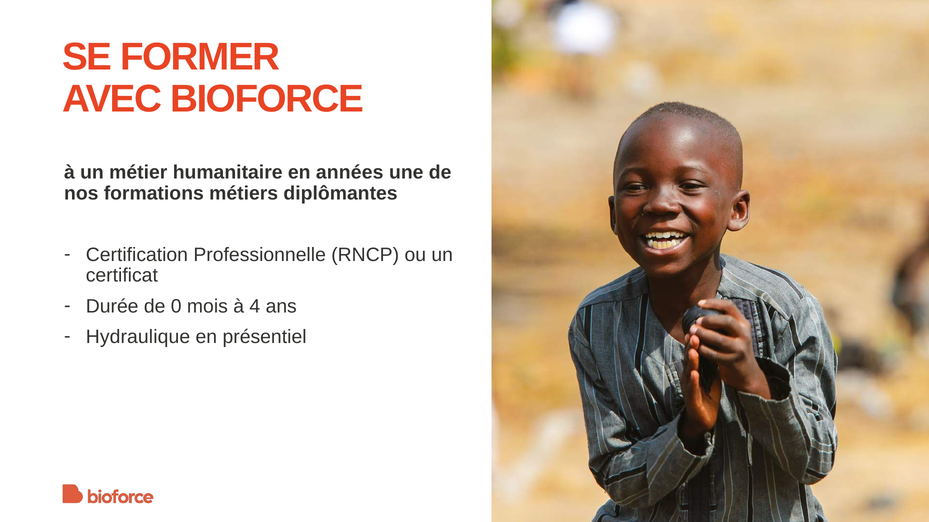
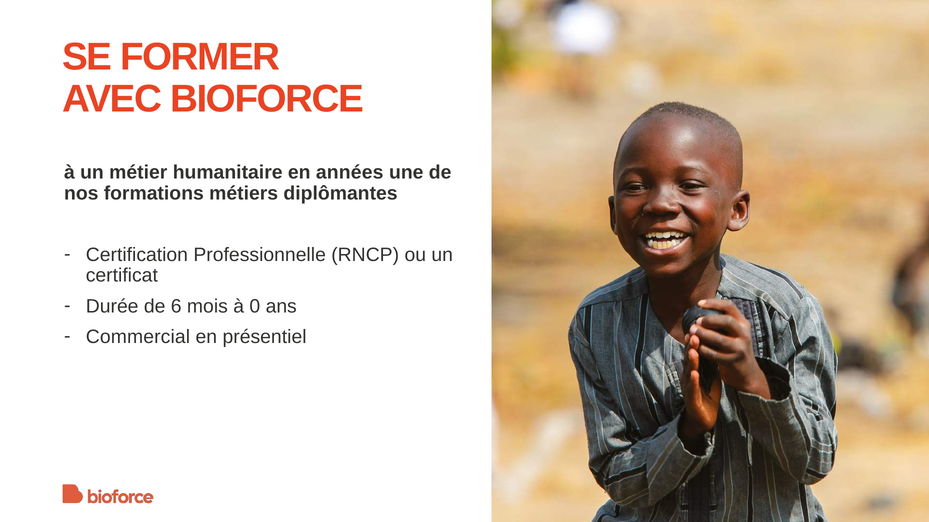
0: 0 -> 6 (176, 306)
4: 4 -> 0 (255, 306)
Hydraulique: Hydraulique -> Commercial (138, 337)
